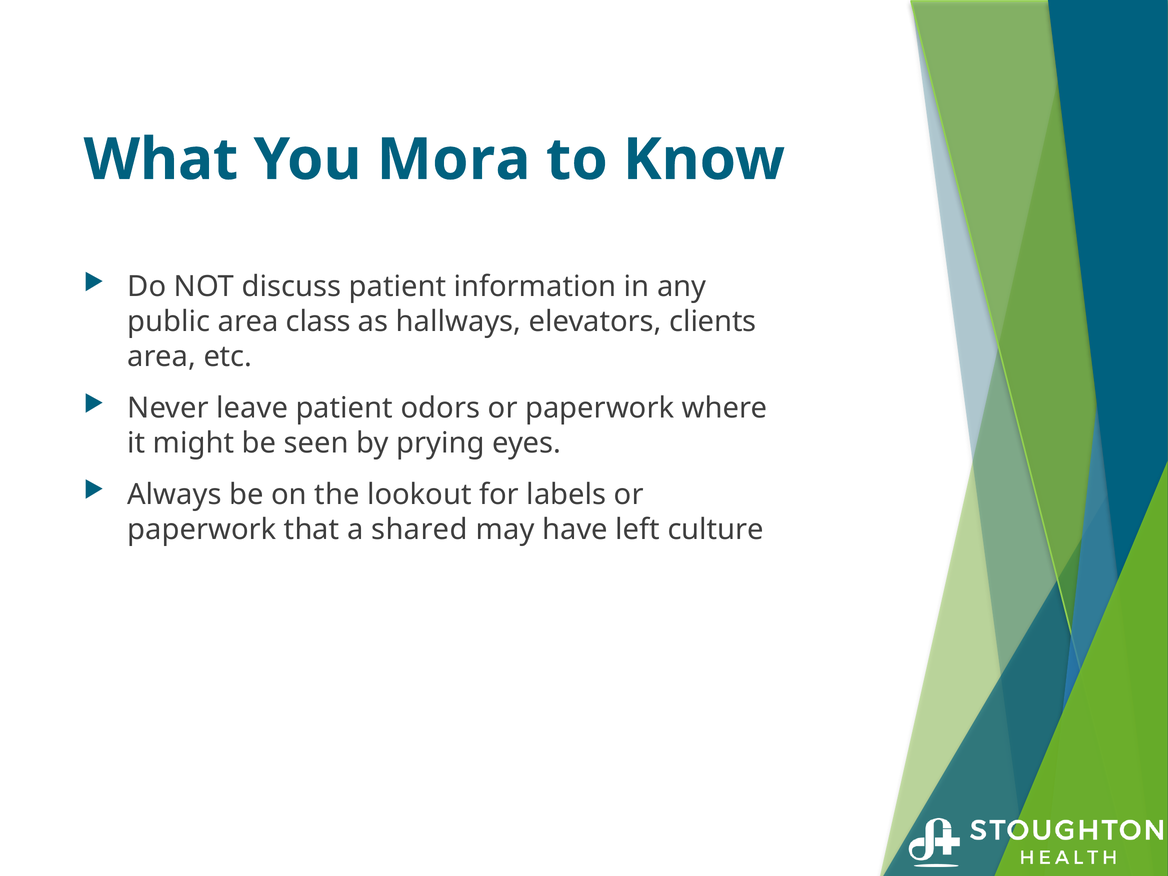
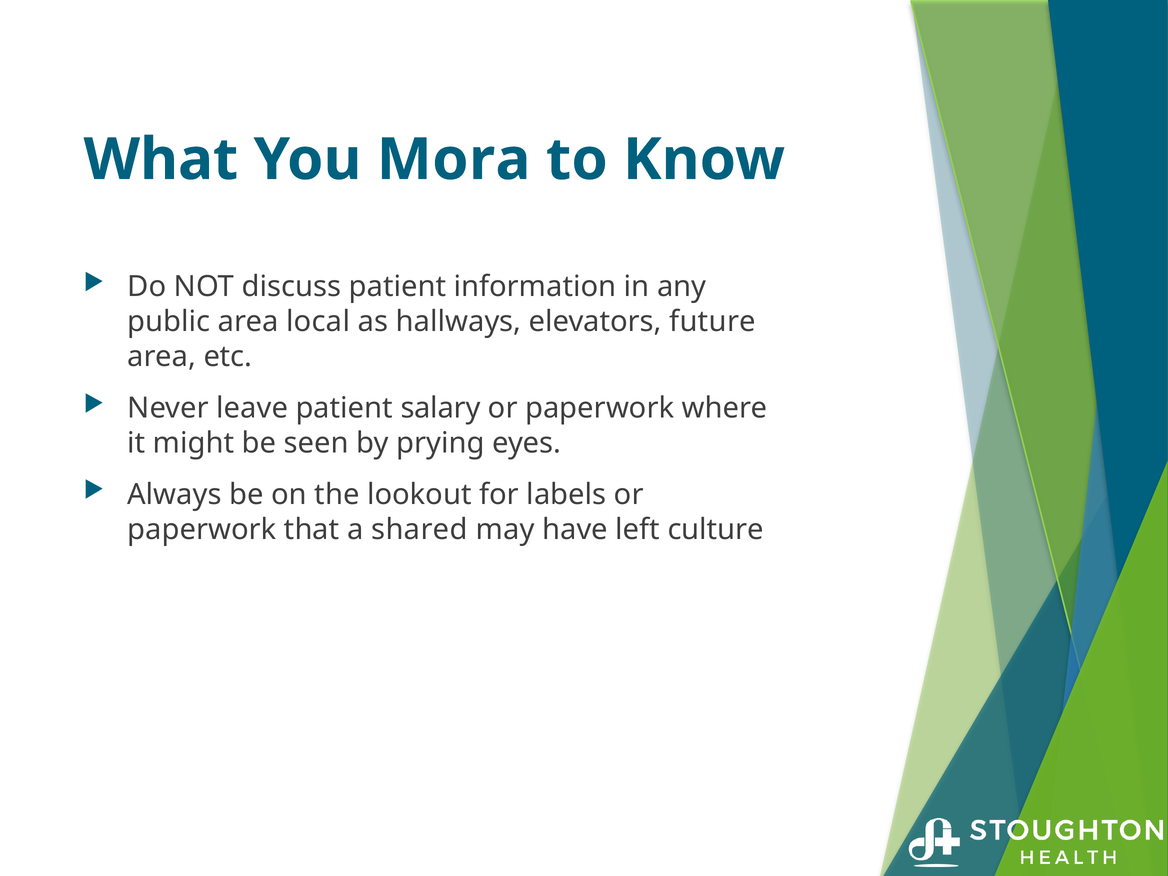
class: class -> local (318, 322)
clients: clients -> future (713, 322)
odors: odors -> salary (441, 408)
